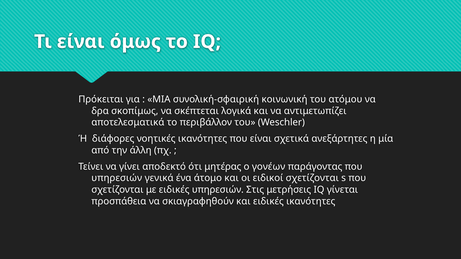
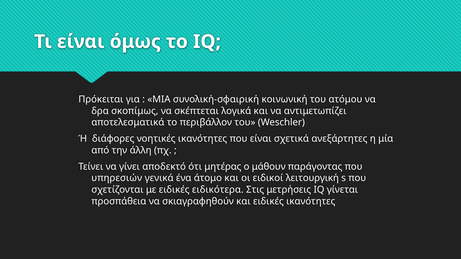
γονέων: γονέων -> μάθουν (269, 167)
ειδικοί σχετίζονται: σχετίζονται -> λειτουργική (312, 178)
ειδικές υπηρεσιών: υπηρεσιών -> ειδικότερα (218, 190)
